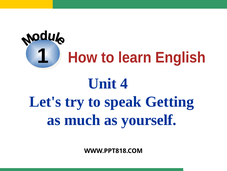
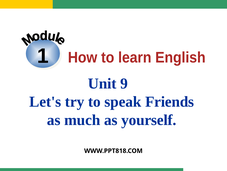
4: 4 -> 9 (124, 83)
Getting: Getting -> Friends (170, 101)
